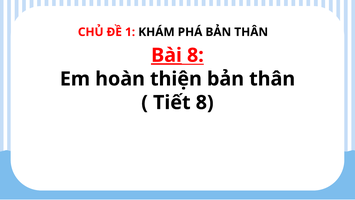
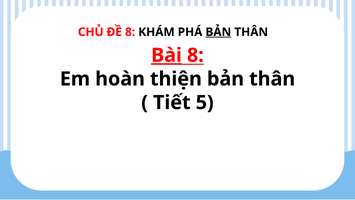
ĐỀ 1: 1 -> 8 (130, 32)
BẢN underline: none -> present (218, 32)
Tiết 8: 8 -> 5 (205, 103)
